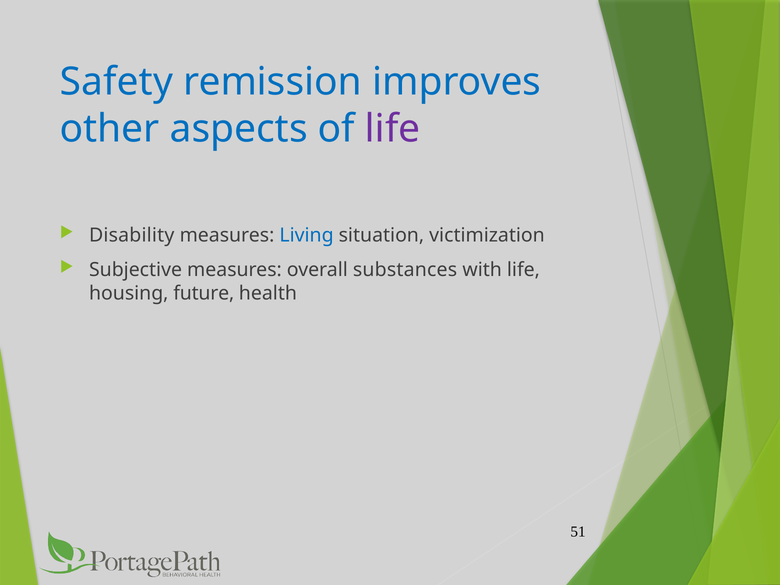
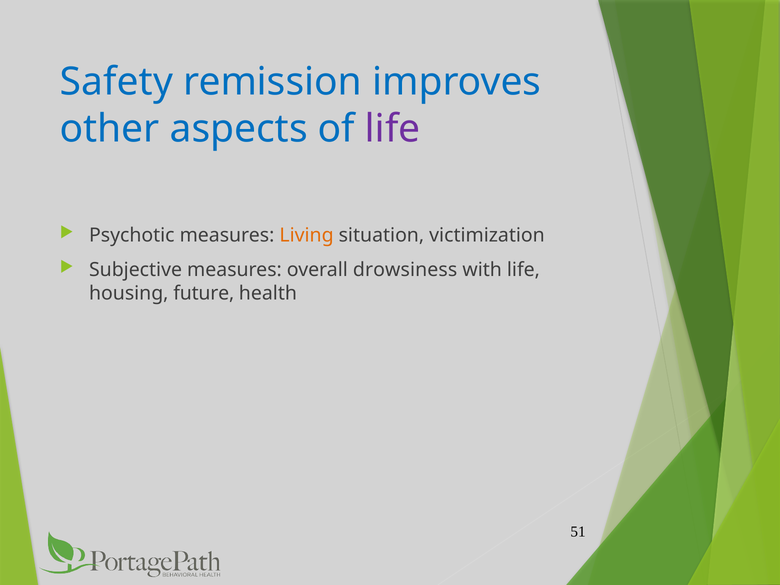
Disability: Disability -> Psychotic (132, 236)
Living colour: blue -> orange (307, 236)
substances: substances -> drowsiness (405, 270)
